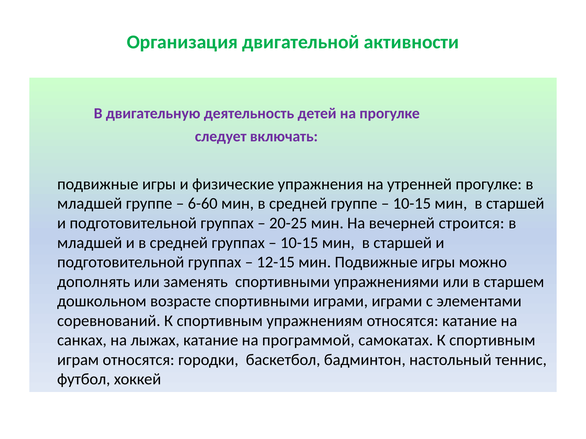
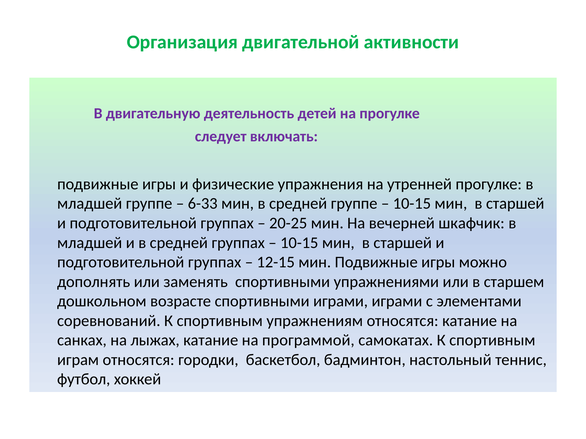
6-60: 6-60 -> 6-33 (203, 204)
строится: строится -> шкафчик (472, 223)
